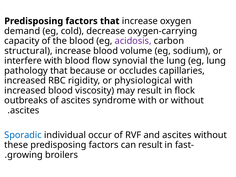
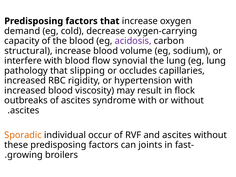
because: because -> slipping (88, 71)
physiological: physiological -> hypertension (143, 81)
Sporadic colour: blue -> orange (23, 135)
can result: result -> joints (150, 145)
